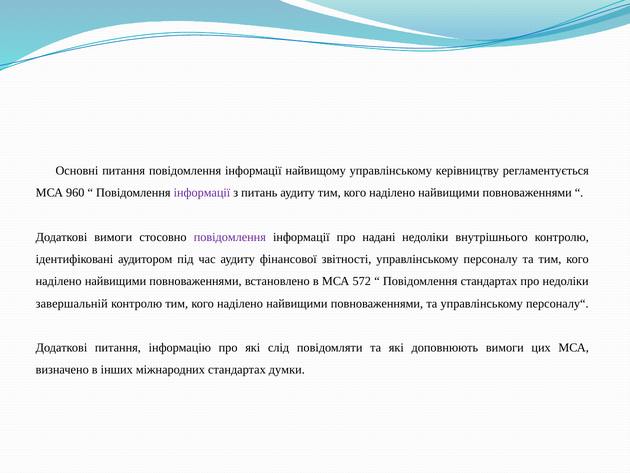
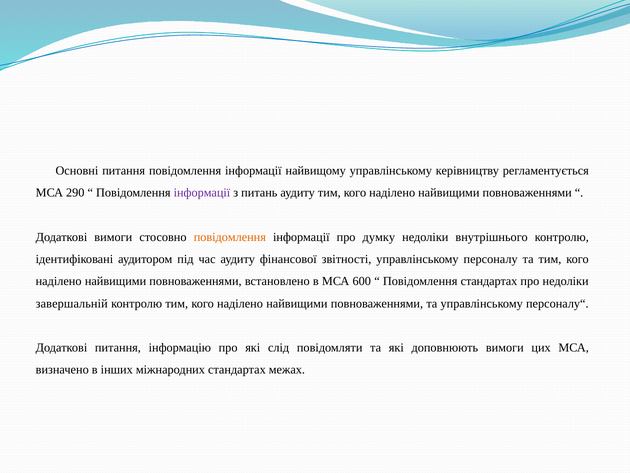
960: 960 -> 290 (75, 193)
повідомлення colour: purple -> orange (230, 237)
надані: надані -> думку (379, 237)
572: 572 -> 600 (362, 281)
думки: думки -> межах (287, 370)
